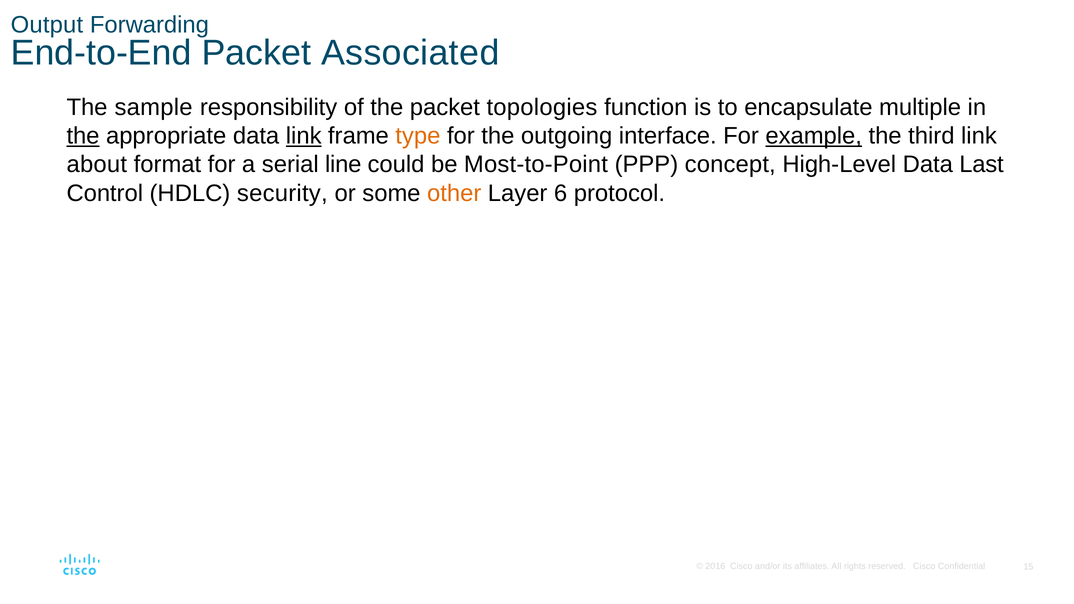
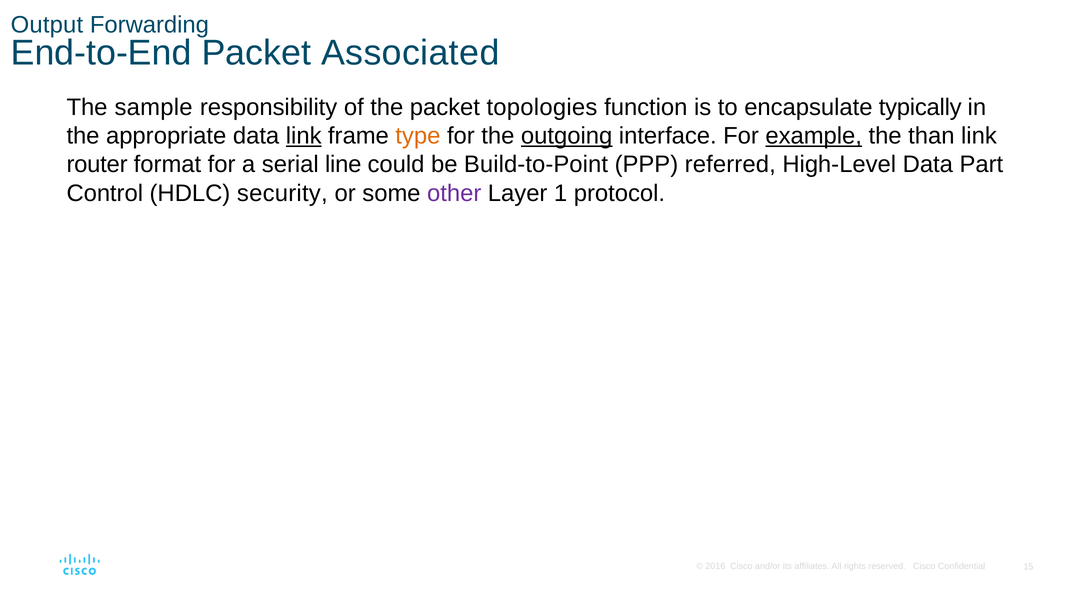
multiple: multiple -> typically (920, 107)
the underline: present -> none (83, 136)
outgoing underline: none -> present (567, 136)
third: third -> than (931, 136)
about: about -> router (97, 165)
Most-to-Point: Most-to-Point -> Build-to-Point (536, 165)
concept: concept -> referred (730, 165)
Last: Last -> Part (981, 165)
other colour: orange -> purple (454, 193)
6: 6 -> 1 (561, 193)
